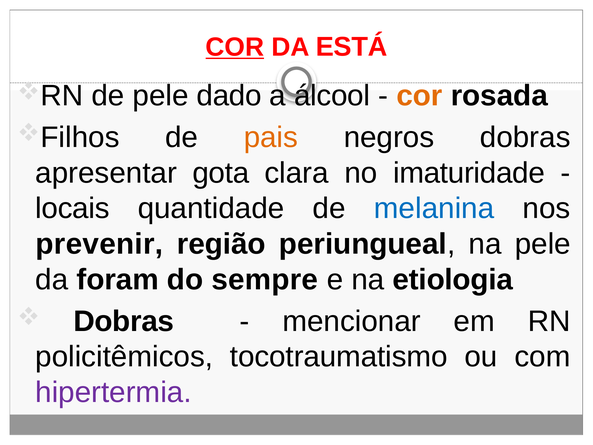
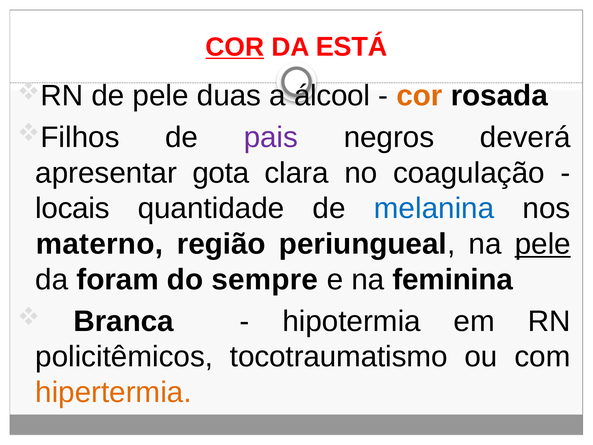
dado: dado -> duas (229, 96)
pais colour: orange -> purple (271, 137)
negros dobras: dobras -> deverá (525, 137)
imaturidade: imaturidade -> coagulação (469, 173)
prevenir: prevenir -> materno (99, 244)
pele underline: none -> present (543, 244)
etiologia: etiologia -> feminina (453, 280)
Dobras: Dobras -> Branca (124, 321)
mencionar: mencionar -> hipotermia (352, 321)
hipertermia colour: purple -> orange (113, 392)
